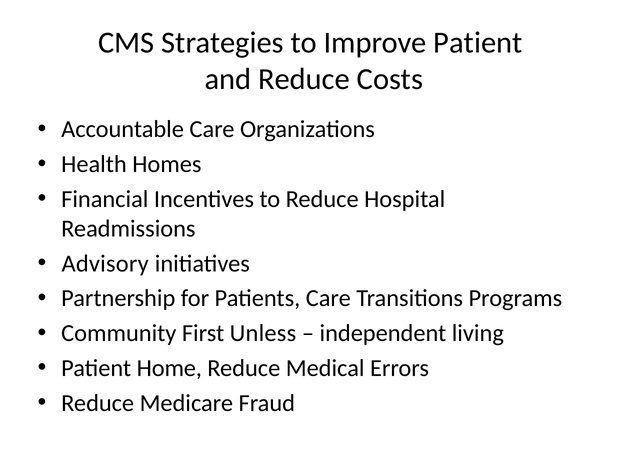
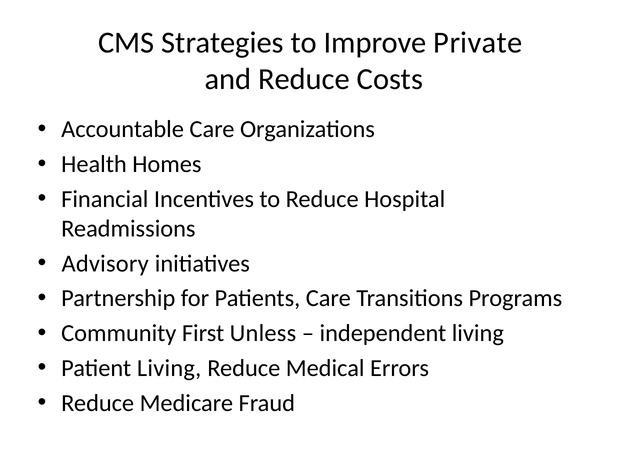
Improve Patient: Patient -> Private (478, 42)
Patient Home: Home -> Living (169, 368)
